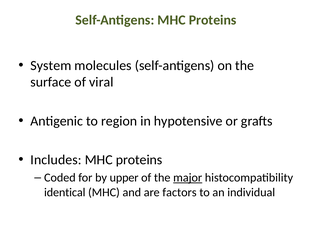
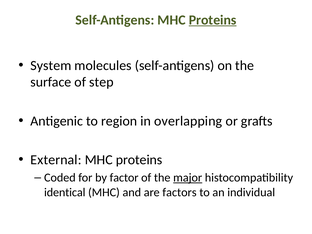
Proteins underline: none -> present (213, 20)
viral: viral -> step (101, 82)
hypotensive: hypotensive -> overlapping (188, 121)
Includes: Includes -> External (56, 160)
upper: upper -> factor (124, 178)
